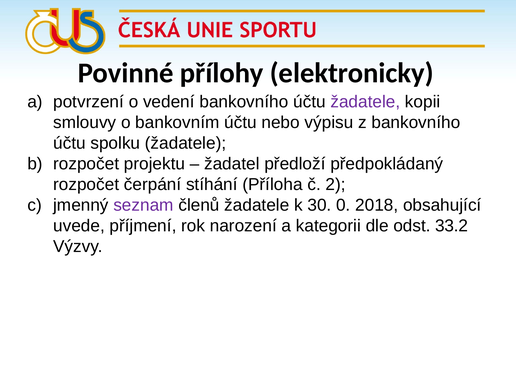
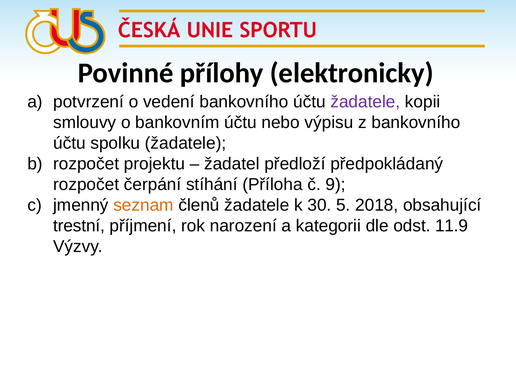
2: 2 -> 9 (336, 184)
seznam colour: purple -> orange (143, 205)
0: 0 -> 5 (343, 205)
uvede: uvede -> trestní (79, 226)
33.2: 33.2 -> 11.9 (452, 226)
